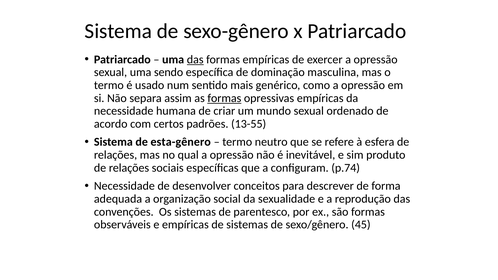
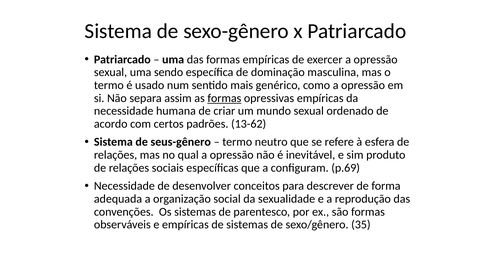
das underline: present -> none (195, 59)
13-55: 13-55 -> 13-62 (249, 124)
esta-gênero: esta-gênero -> seus-gênero (181, 142)
p.74: p.74 -> p.69 (346, 168)
45: 45 -> 35 (361, 225)
